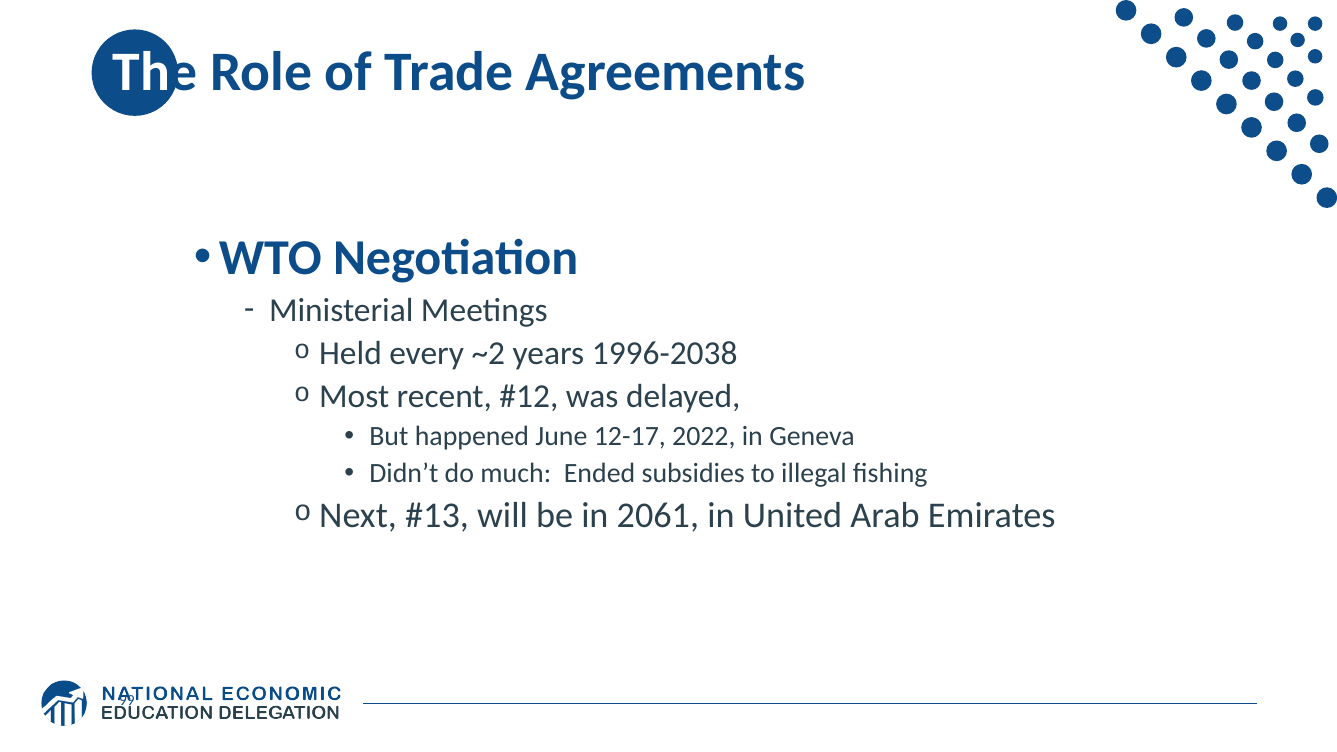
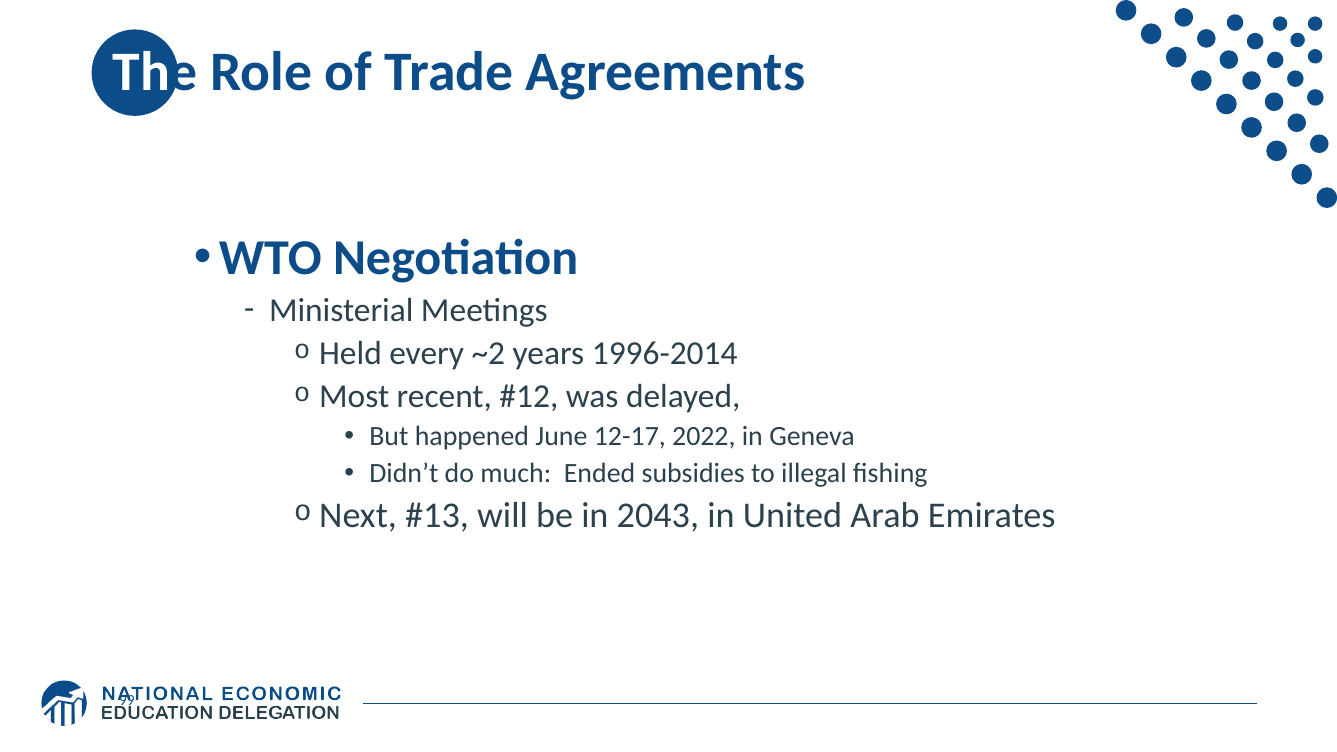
1996-2038: 1996-2038 -> 1996-2014 (665, 353)
2061: 2061 -> 2043 (658, 515)
